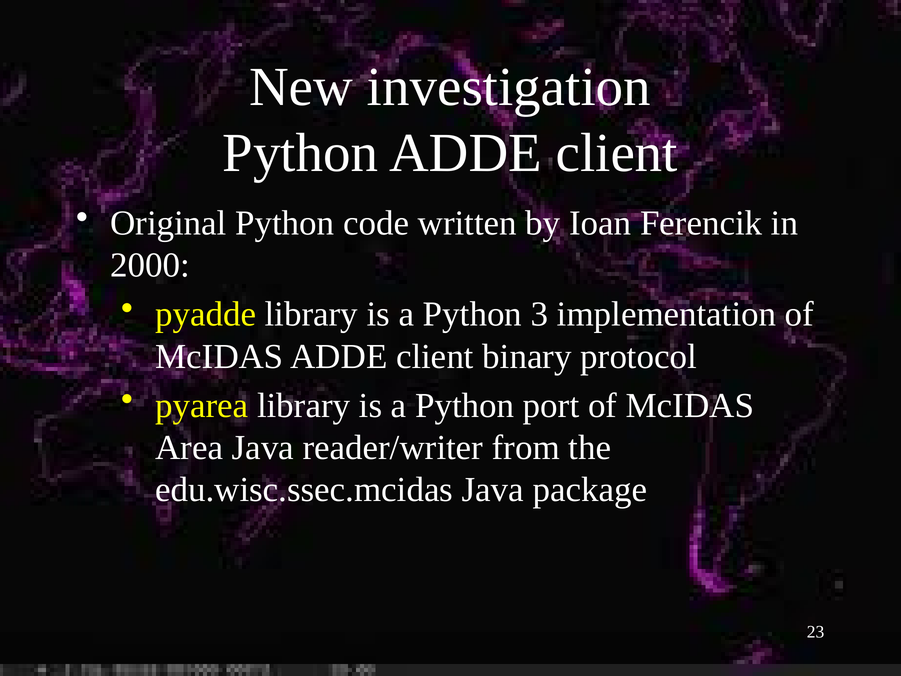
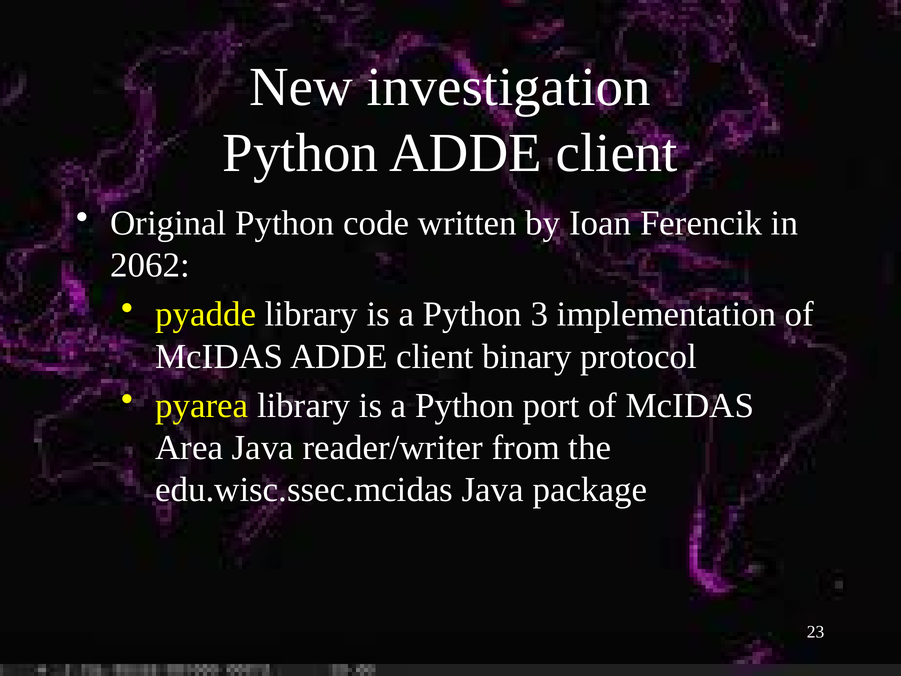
2000: 2000 -> 2062 (150, 265)
